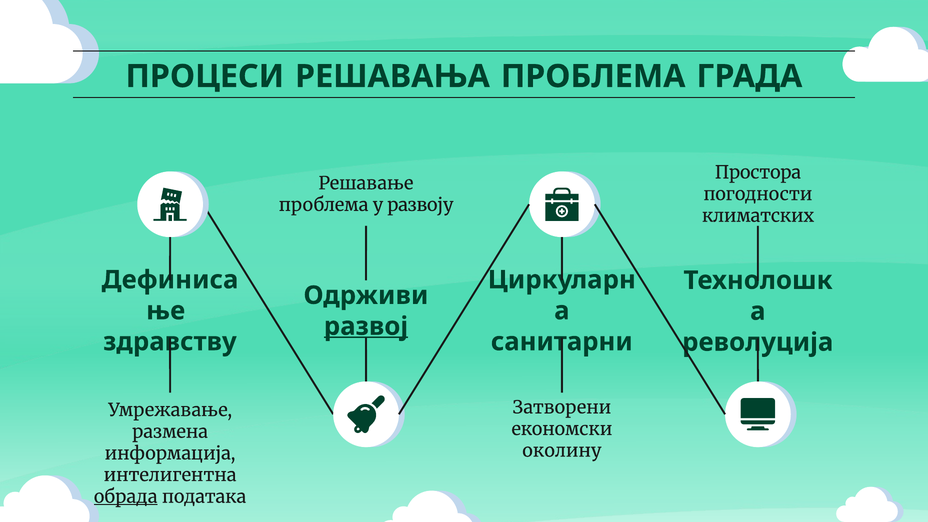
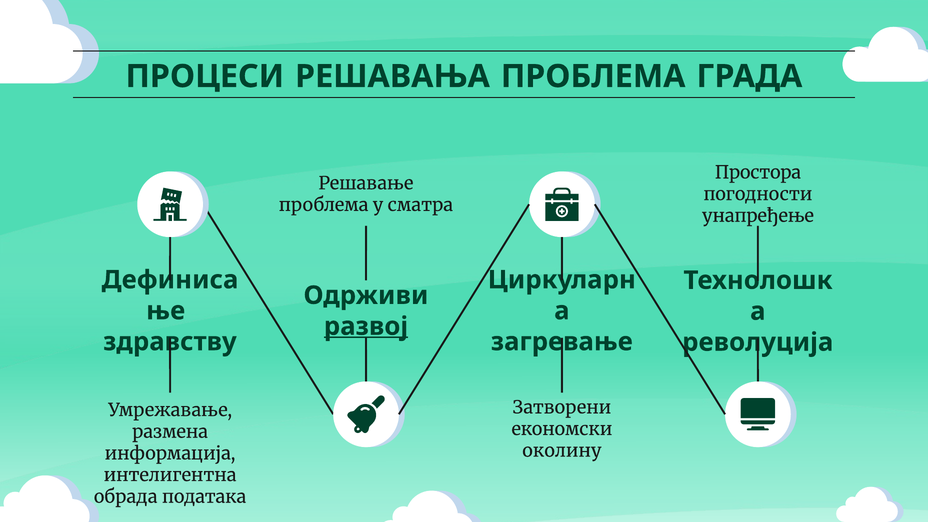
развоју: развоју -> сматра (420, 205)
климатских: климатских -> унапређење (758, 216)
санитарни: санитарни -> загревање (562, 342)
обрада underline: present -> none (126, 497)
